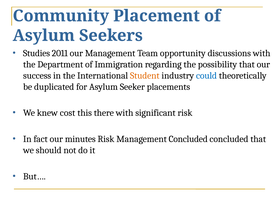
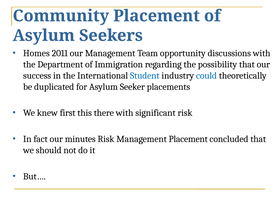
Studies: Studies -> Homes (36, 53)
Student colour: orange -> blue (145, 75)
cost: cost -> first (68, 113)
Management Concluded: Concluded -> Placement (188, 139)
